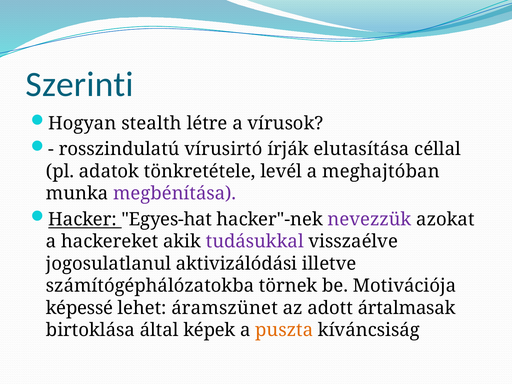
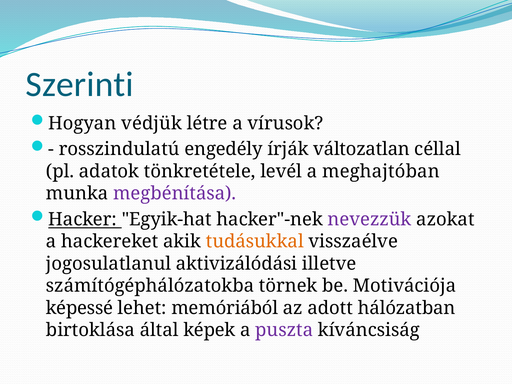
stealth: stealth -> védjük (152, 123)
vírusirtó: vírusirtó -> engedély (224, 149)
elutasítása: elutasítása -> változatlan (362, 149)
Egyes-hat: Egyes-hat -> Egyik-hat (167, 219)
tudásukkal colour: purple -> orange (255, 242)
áramszünet: áramszünet -> memóriából (225, 308)
ártalmasak: ártalmasak -> hálózatban (407, 308)
puszta colour: orange -> purple (284, 330)
